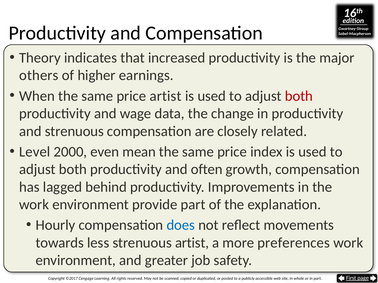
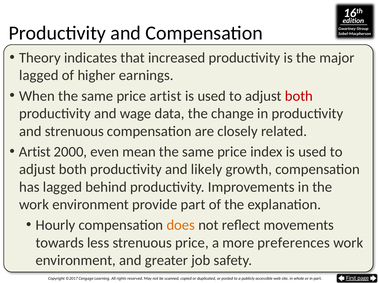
others: others -> lagged (39, 75)
Level: Level -> Artist (35, 152)
often: often -> likely (207, 170)
does colour: blue -> orange (181, 226)
strenuous artist: artist -> price (192, 243)
